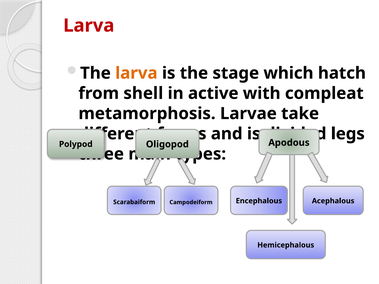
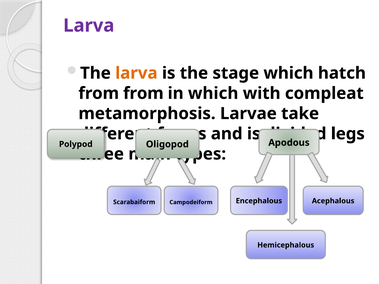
Larva colour: red -> purple (89, 26)
from shell: shell -> from (143, 93)
in active: active -> which (213, 93)
